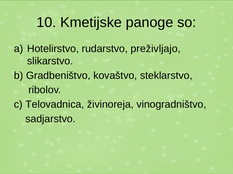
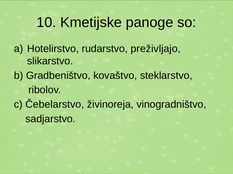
Telovadnica: Telovadnica -> Čebelarstvo (55, 105)
